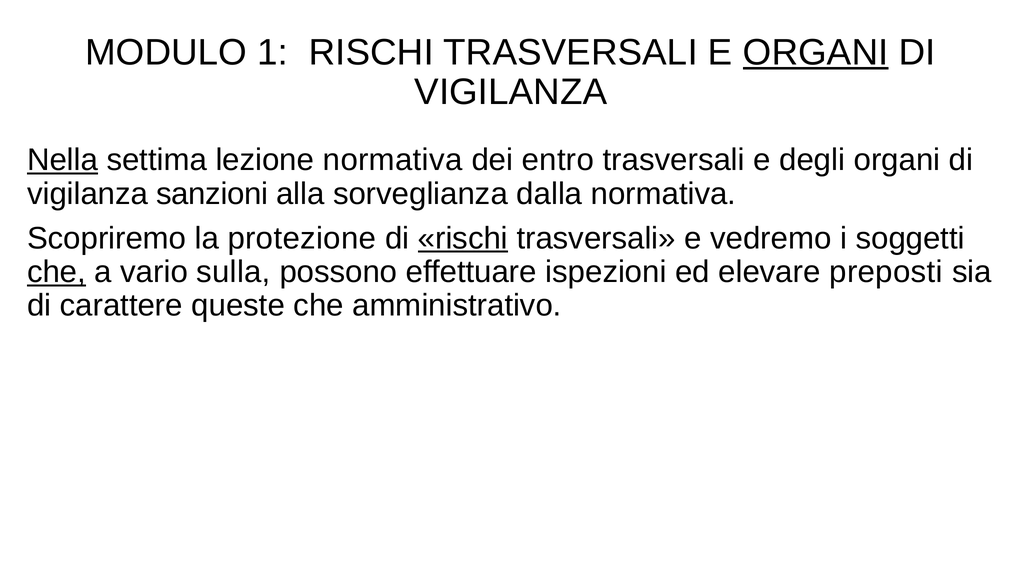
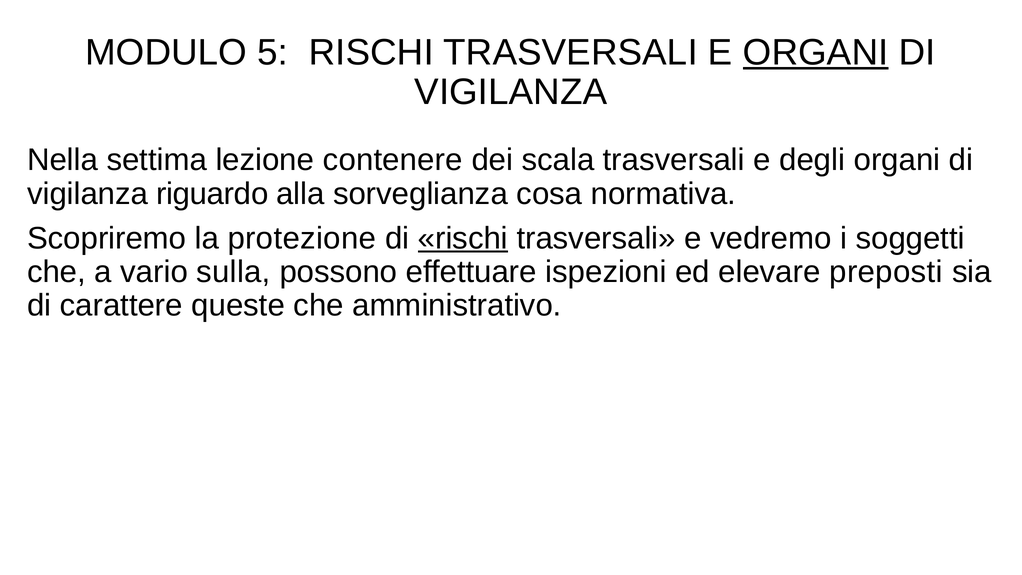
1: 1 -> 5 (273, 52)
Nella underline: present -> none (63, 160)
lezione normativa: normativa -> contenere (393, 160)
entro: entro -> scala (558, 160)
sanzioni: sanzioni -> riguardo (212, 194)
dalla: dalla -> cosa (549, 194)
che underline: present -> none (57, 272)
